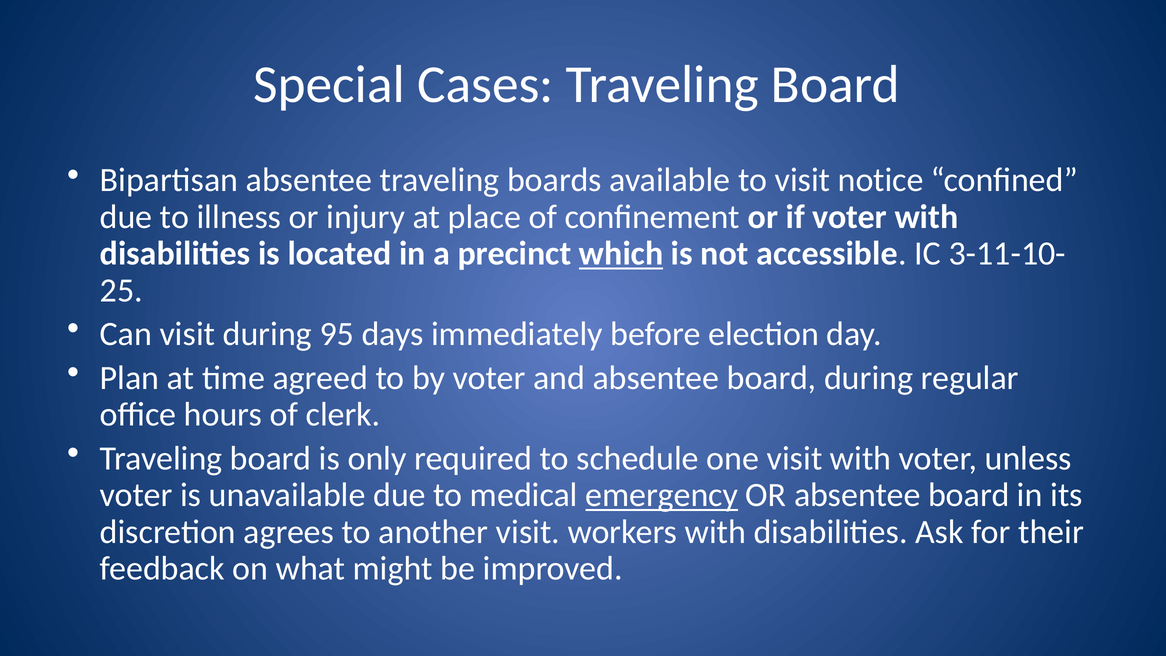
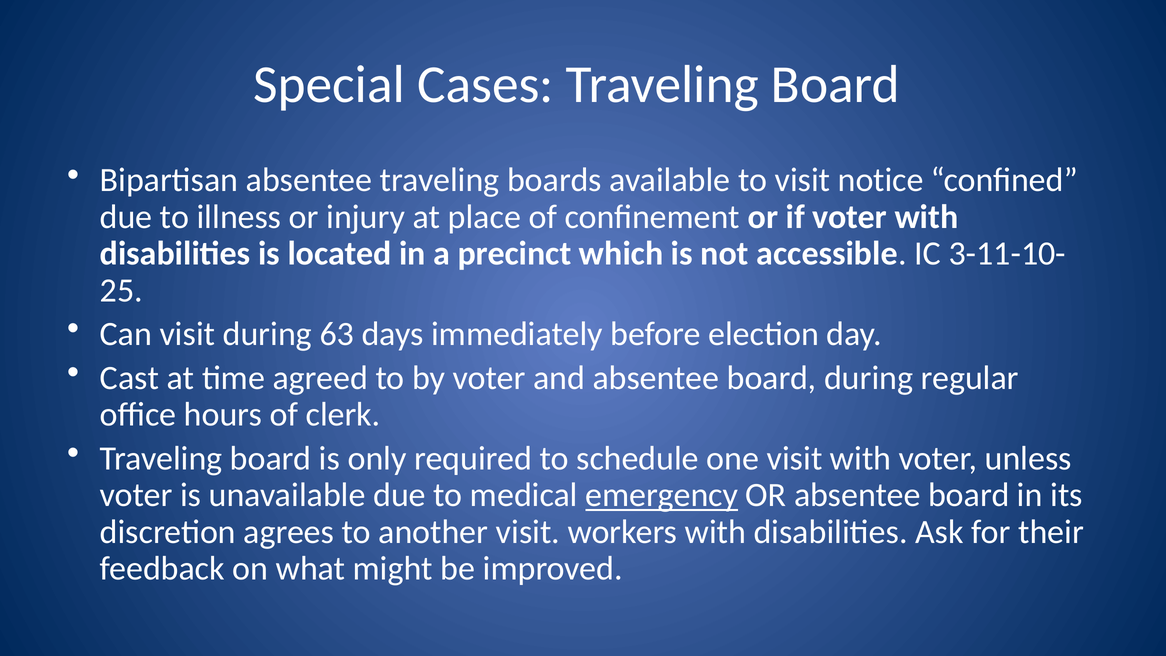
which underline: present -> none (621, 254)
95: 95 -> 63 (337, 334)
Plan: Plan -> Cast (130, 378)
